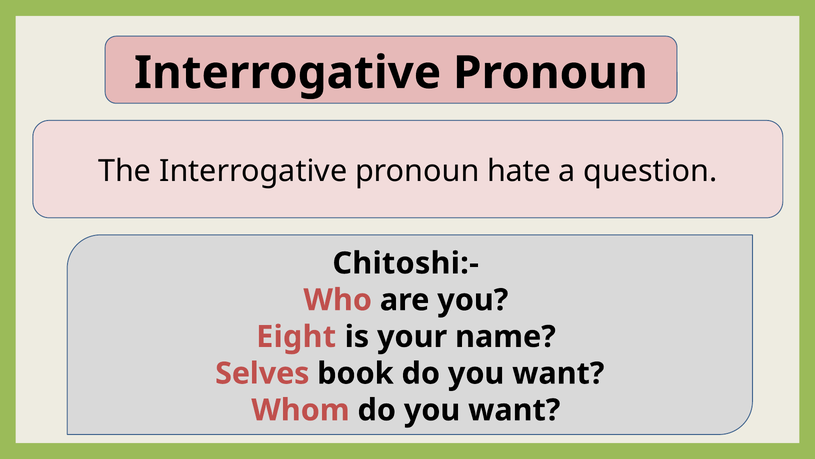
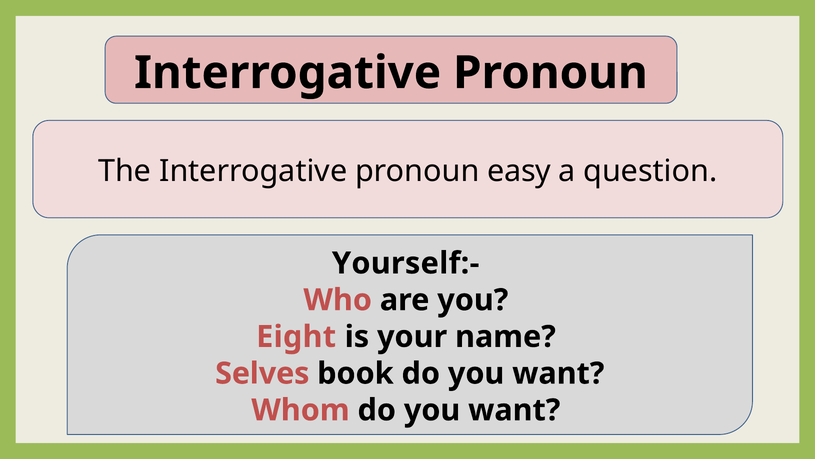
hate: hate -> easy (519, 171)
Chitoshi:-: Chitoshi:- -> Yourself:- (406, 263)
